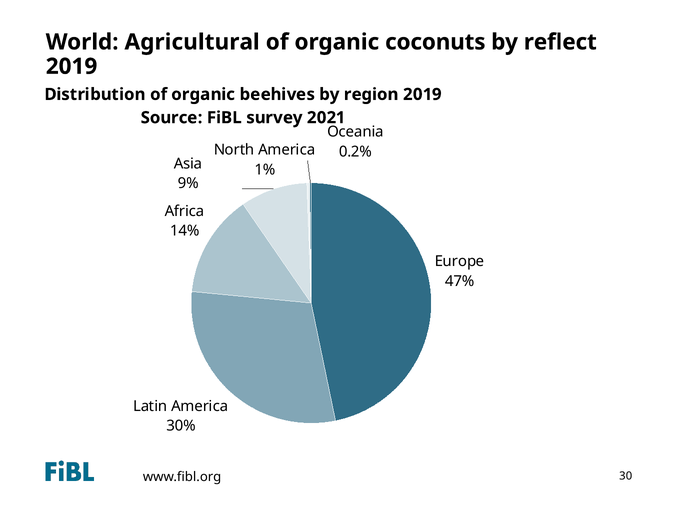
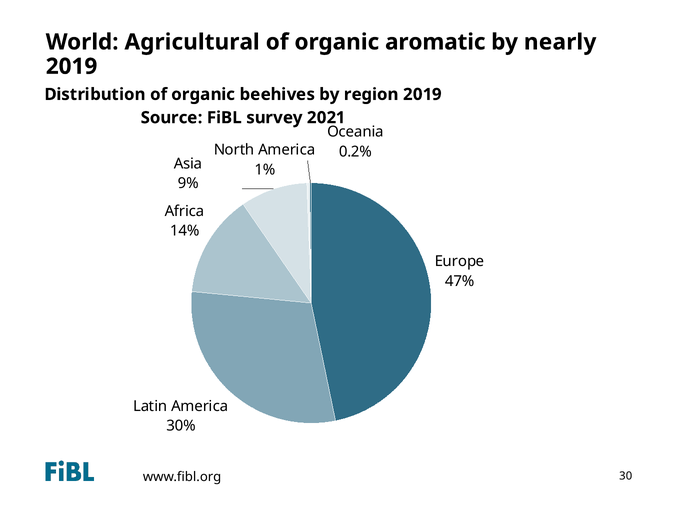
coconuts: coconuts -> aromatic (435, 42)
reflect: reflect -> nearly (560, 42)
